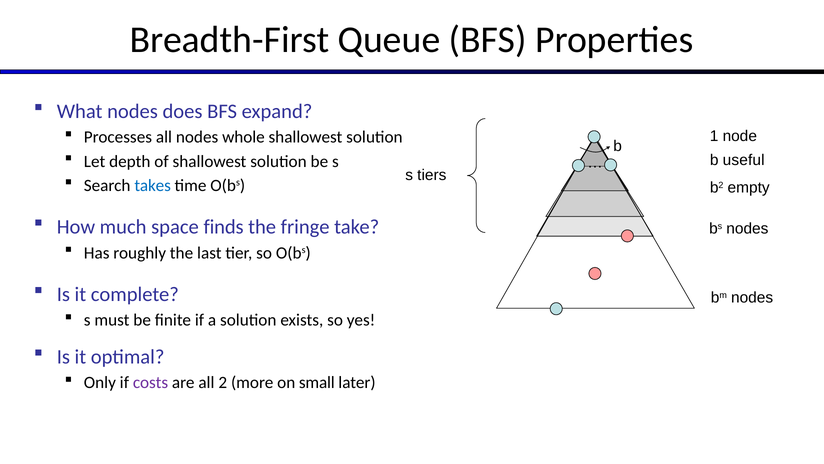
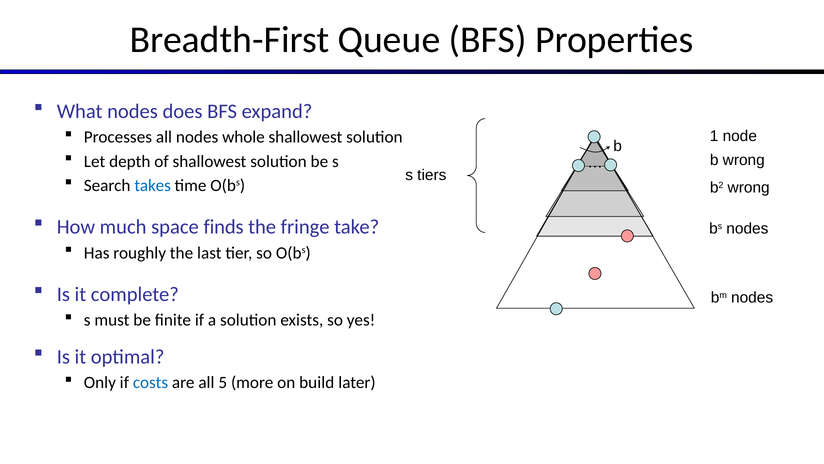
b useful: useful -> wrong (744, 160)
b2 empty: empty -> wrong (749, 188)
costs colour: purple -> blue (151, 382)
2: 2 -> 5 (223, 382)
small: small -> build (317, 382)
